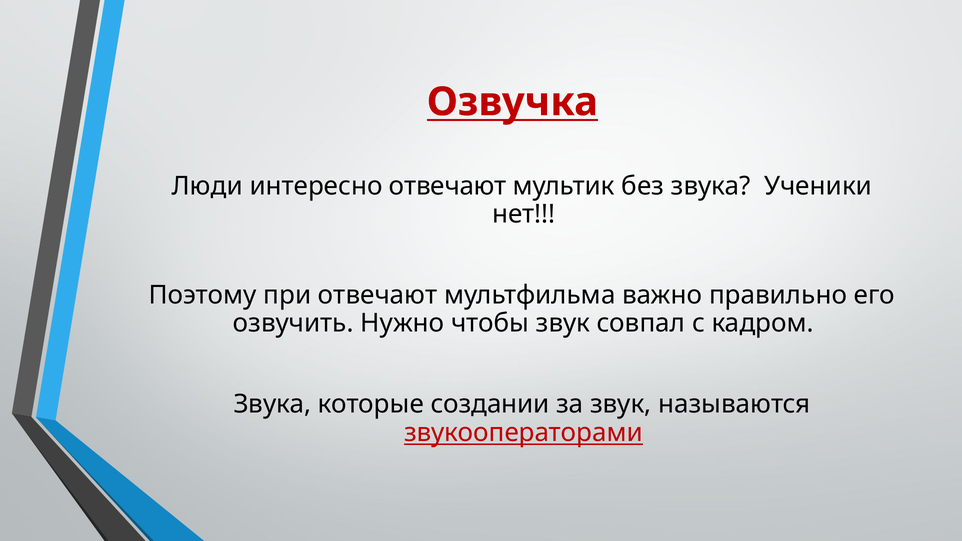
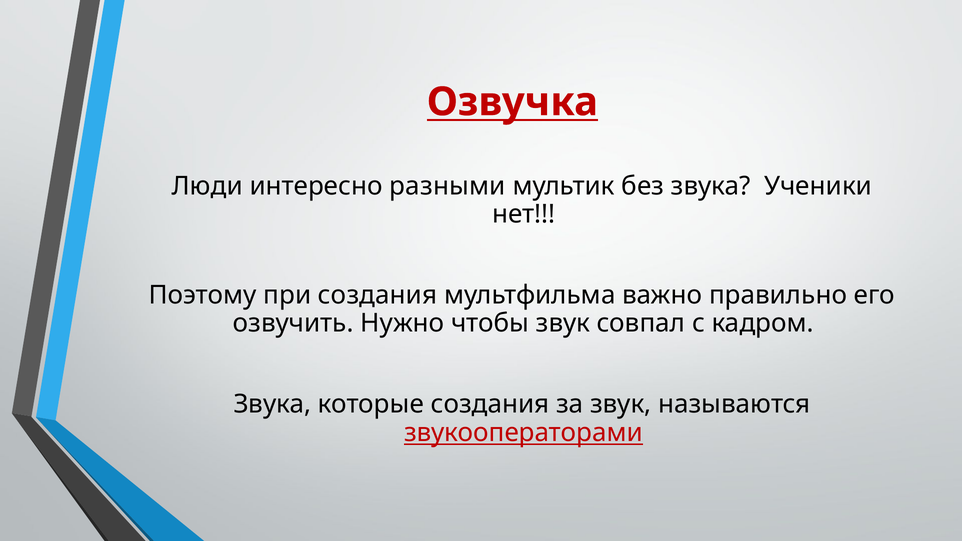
интересно отвечают: отвечают -> разными (447, 186)
при отвечают: отвечают -> создания (378, 295)
которые создании: создании -> создания (490, 404)
